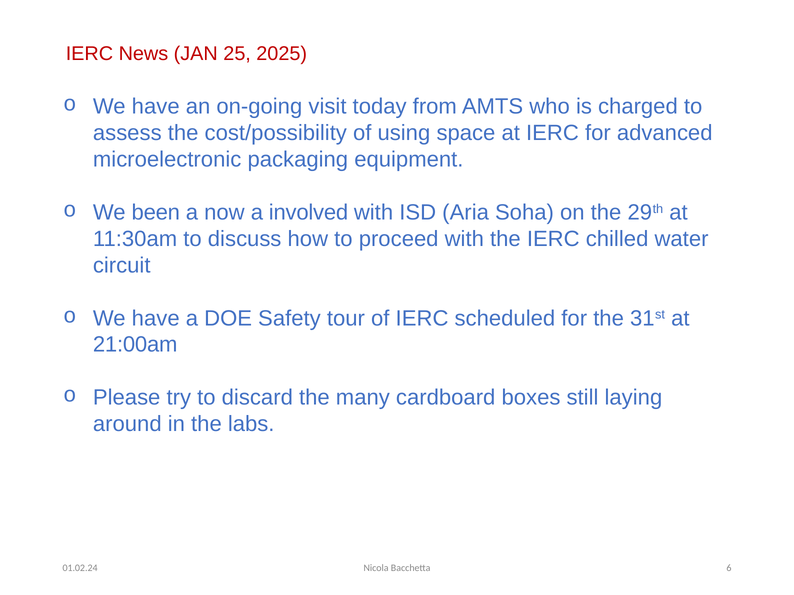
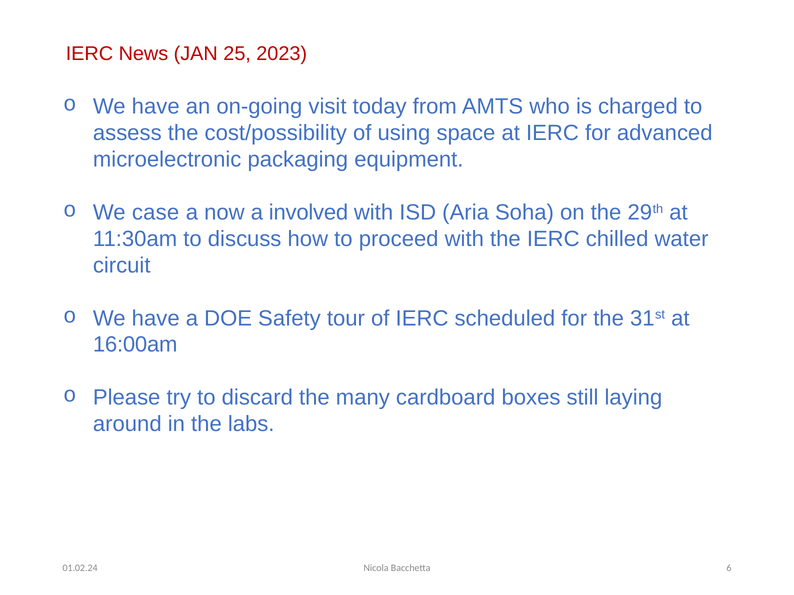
2025: 2025 -> 2023 (282, 54)
been: been -> case (156, 213)
21:00am: 21:00am -> 16:00am (135, 345)
